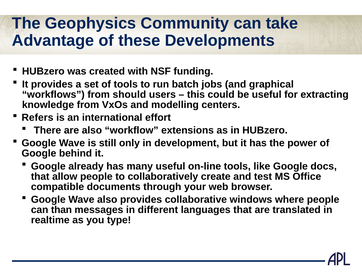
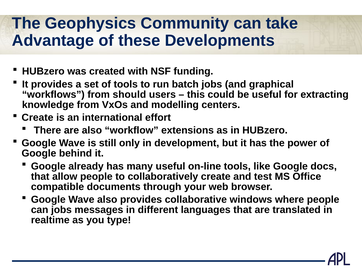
Refers: Refers -> Create (37, 117)
can than: than -> jobs (61, 209)
